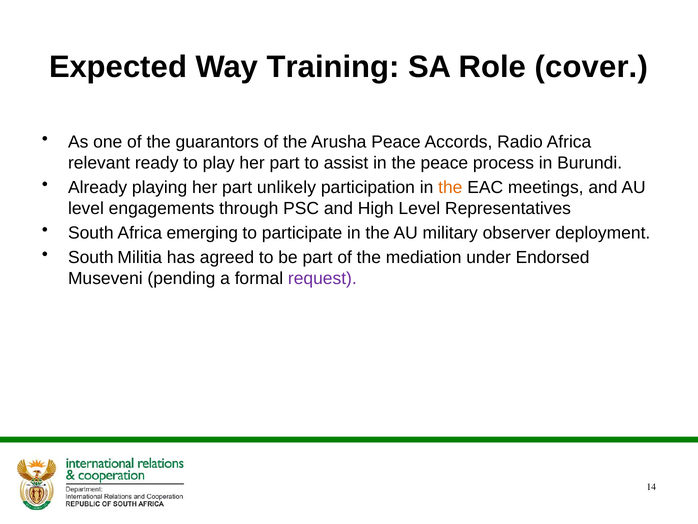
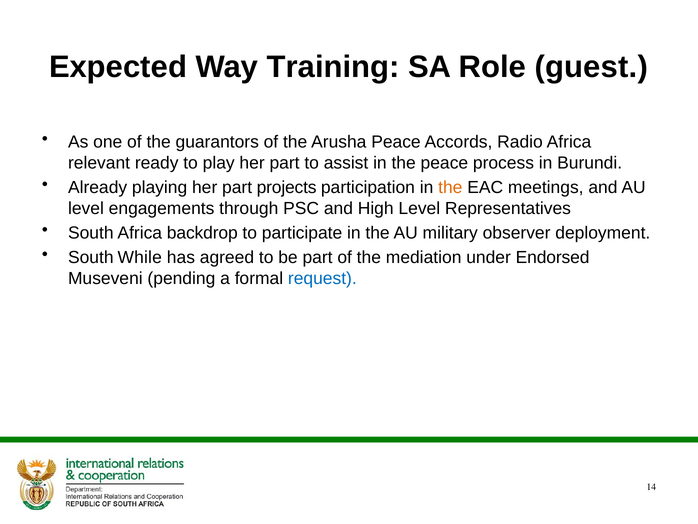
cover: cover -> guest (591, 67)
unlikely: unlikely -> projects (287, 187)
emerging: emerging -> backdrop (202, 233)
Militia: Militia -> While (140, 257)
request colour: purple -> blue (322, 278)
